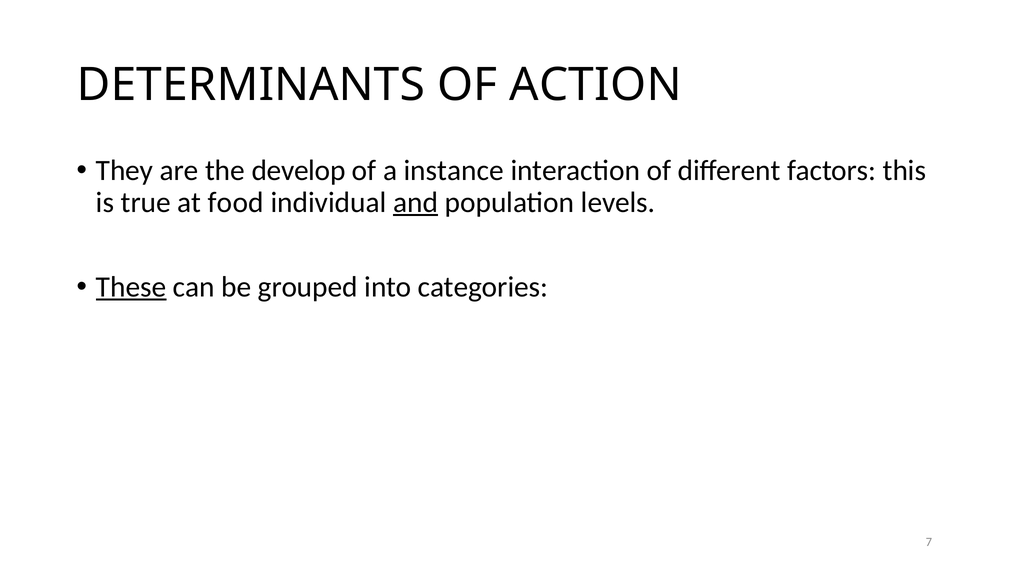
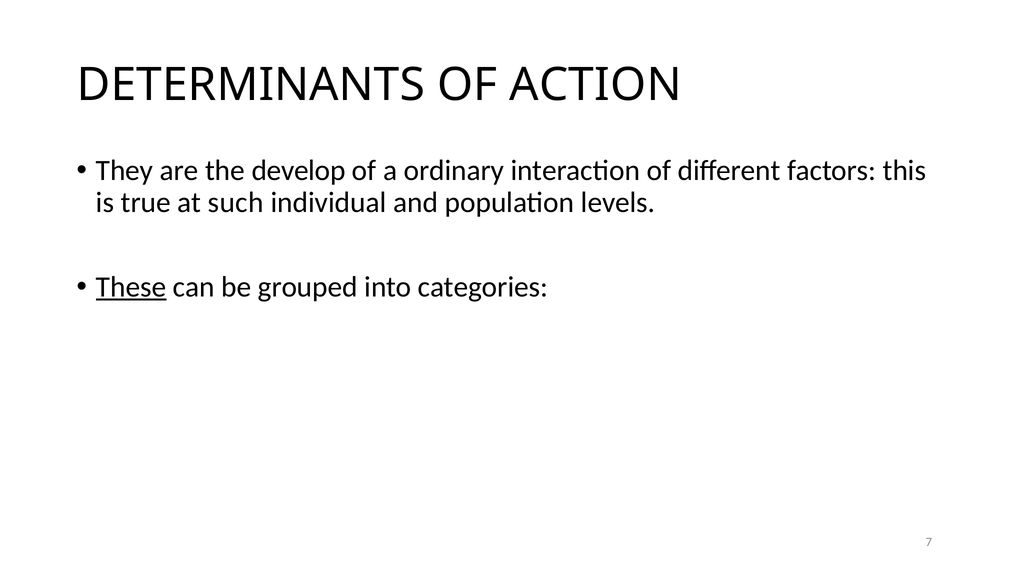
instance: instance -> ordinary (454, 171)
food: food -> such (236, 202)
and underline: present -> none (416, 202)
